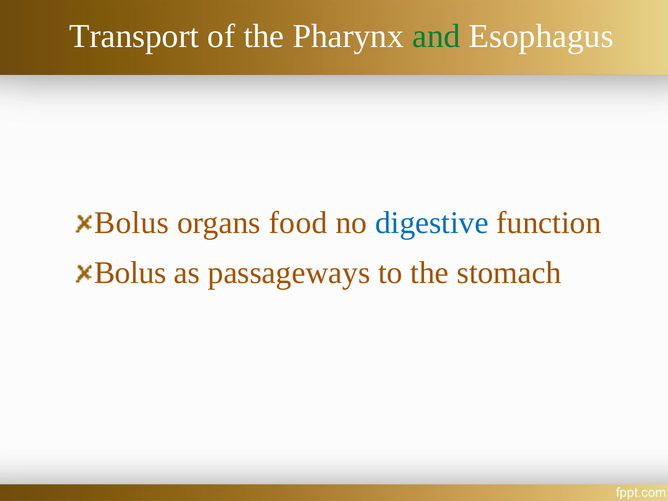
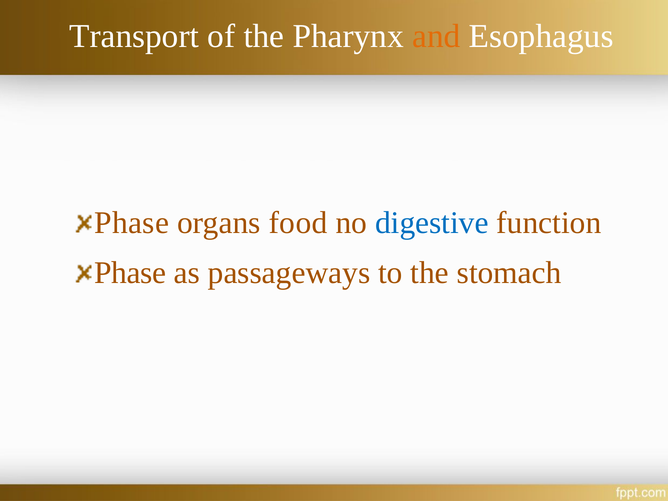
and colour: green -> orange (436, 36)
Bolus: Bolus -> Phase (132, 223)
Bolus: Bolus -> Phase (130, 273)
